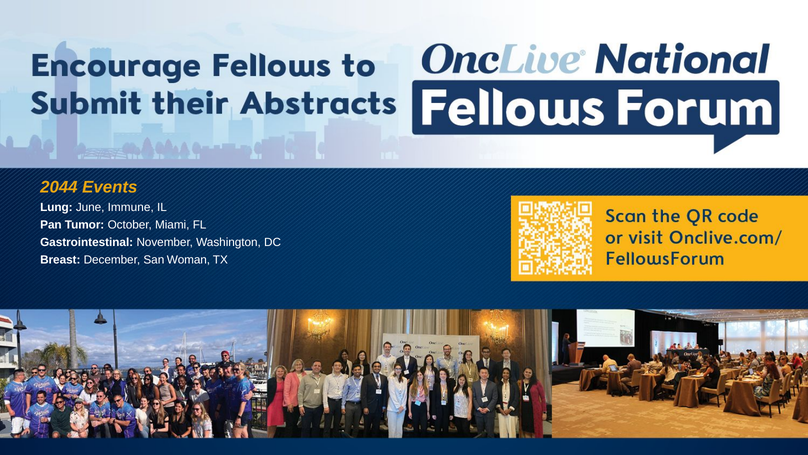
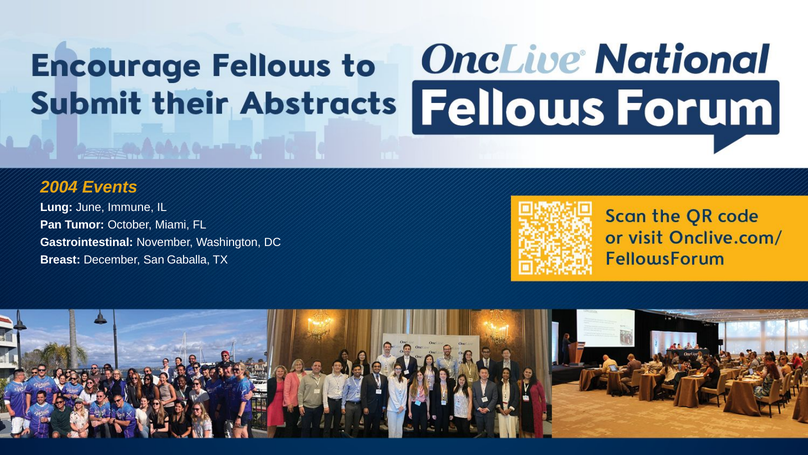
2044: 2044 -> 2004 (59, 187)
Woman: Woman -> Gaballa (188, 260)
